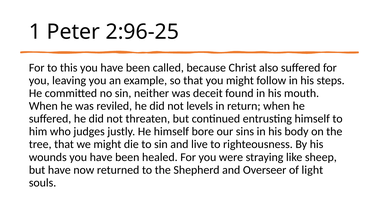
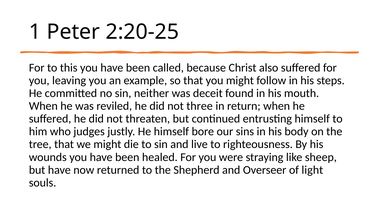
2:96-25: 2:96-25 -> 2:20-25 (142, 32)
levels: levels -> three (200, 106)
